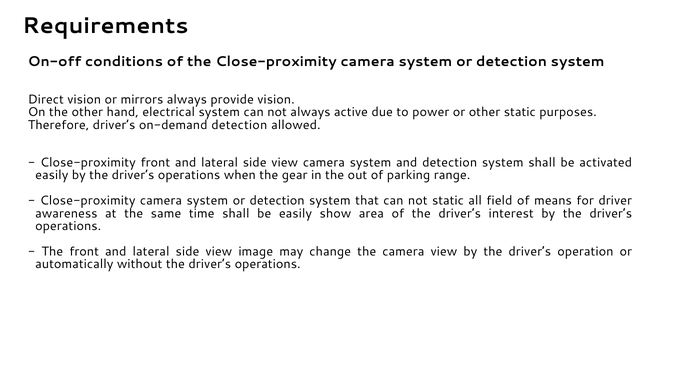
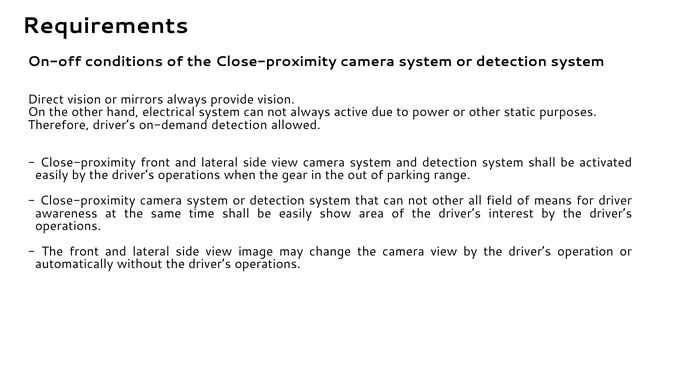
not static: static -> other (448, 201)
